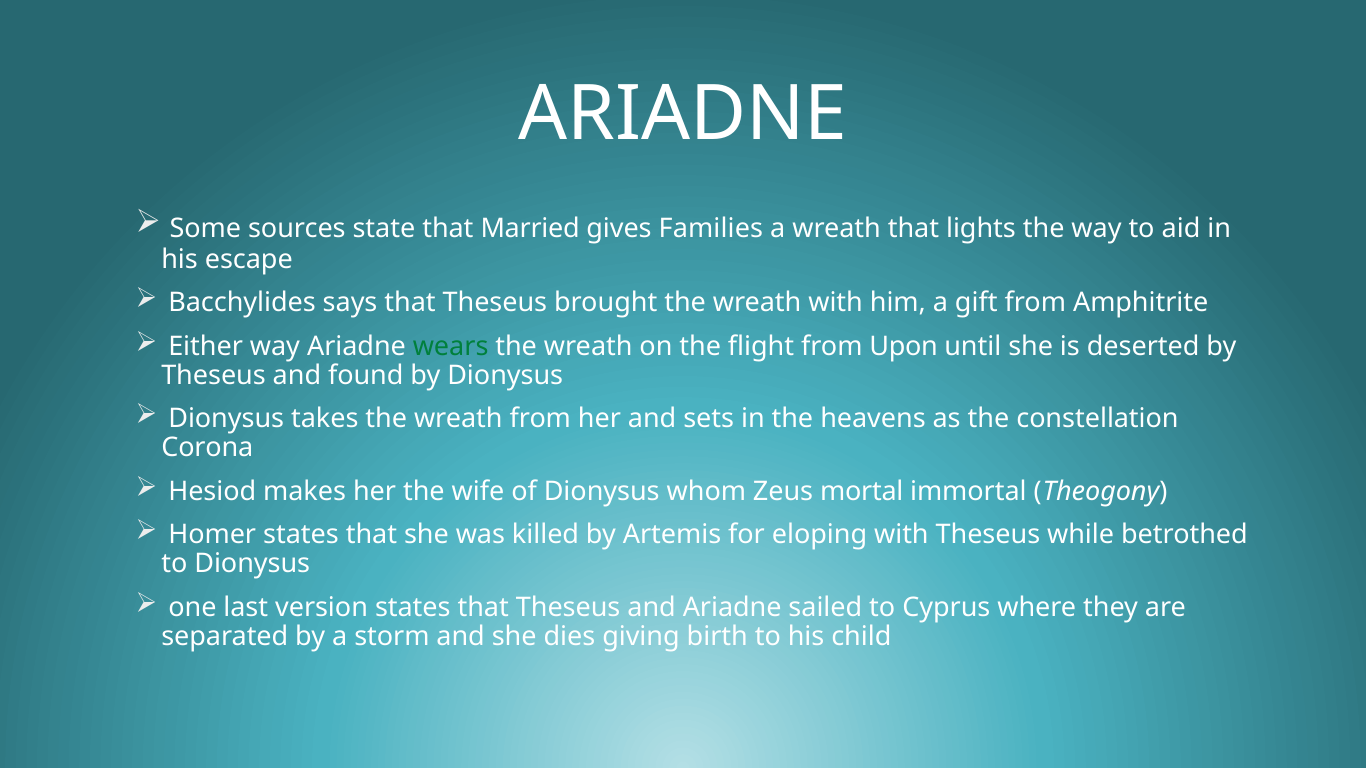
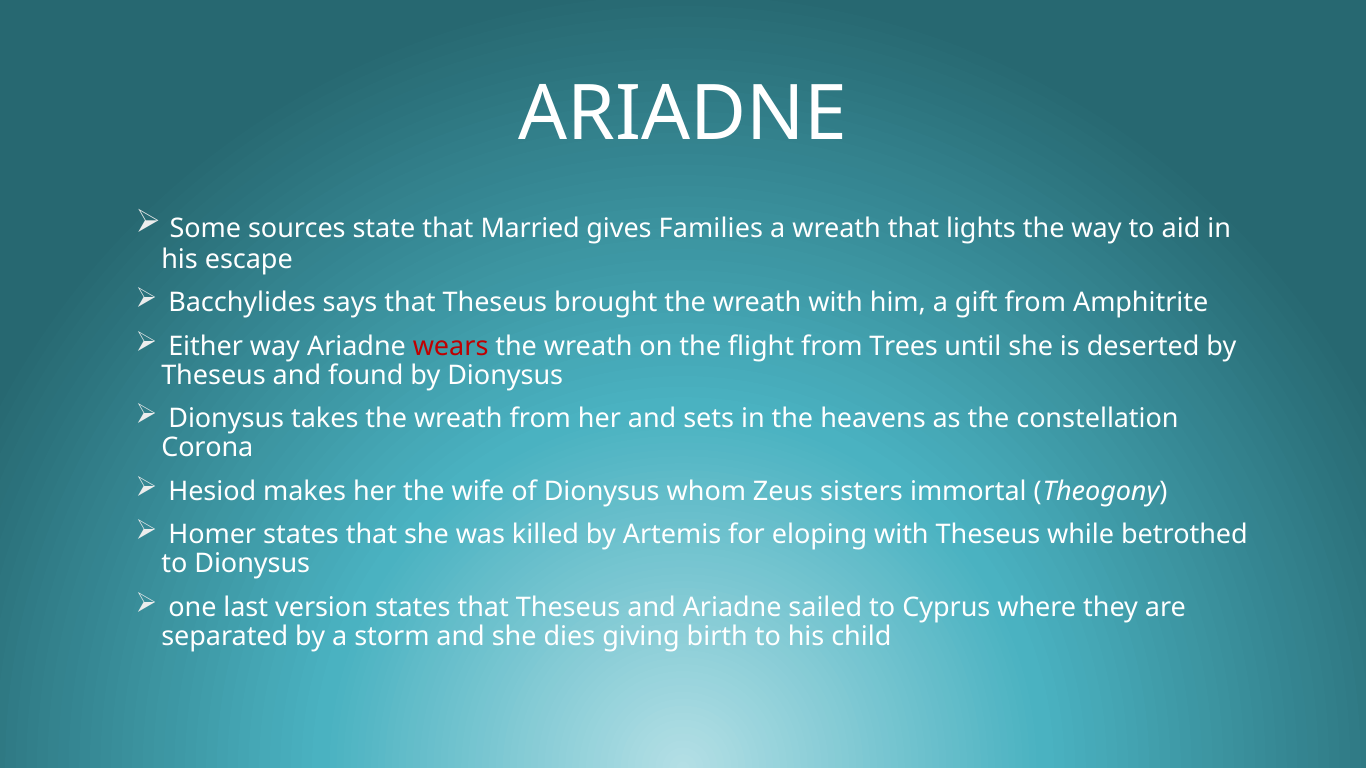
wears colour: green -> red (451, 346)
Upon: Upon -> Trees (904, 346)
mortal: mortal -> sisters (862, 492)
